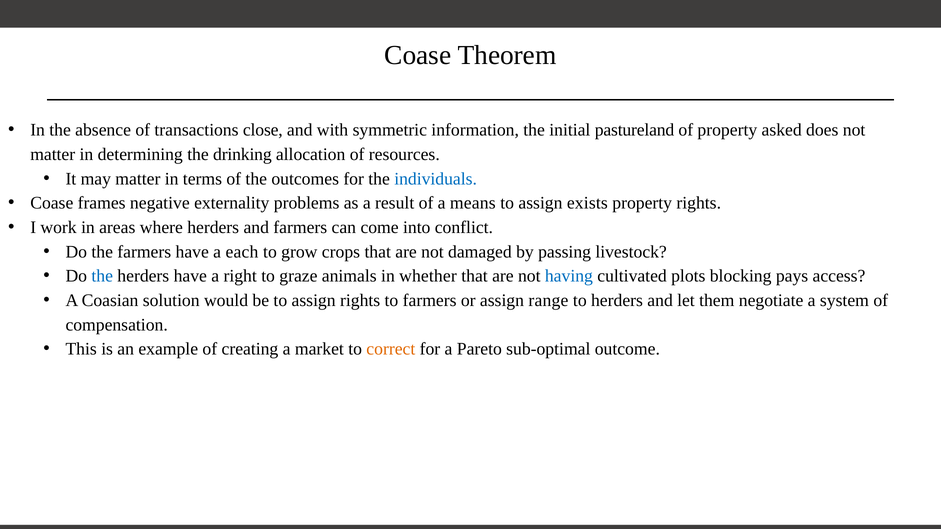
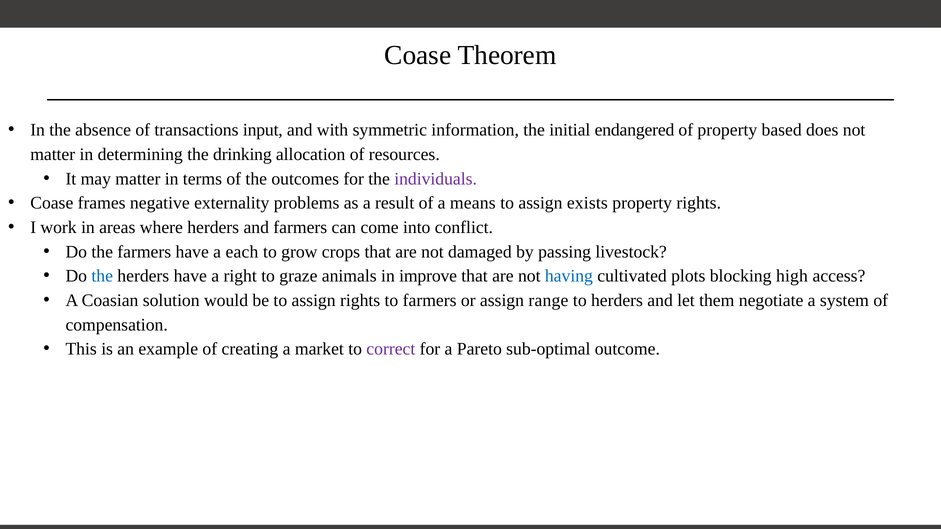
close: close -> input (263, 130)
pastureland: pastureland -> endangered (635, 130)
asked: asked -> based (782, 130)
individuals colour: blue -> purple (436, 179)
whether: whether -> improve (428, 276)
pays: pays -> high (792, 276)
correct colour: orange -> purple (391, 349)
